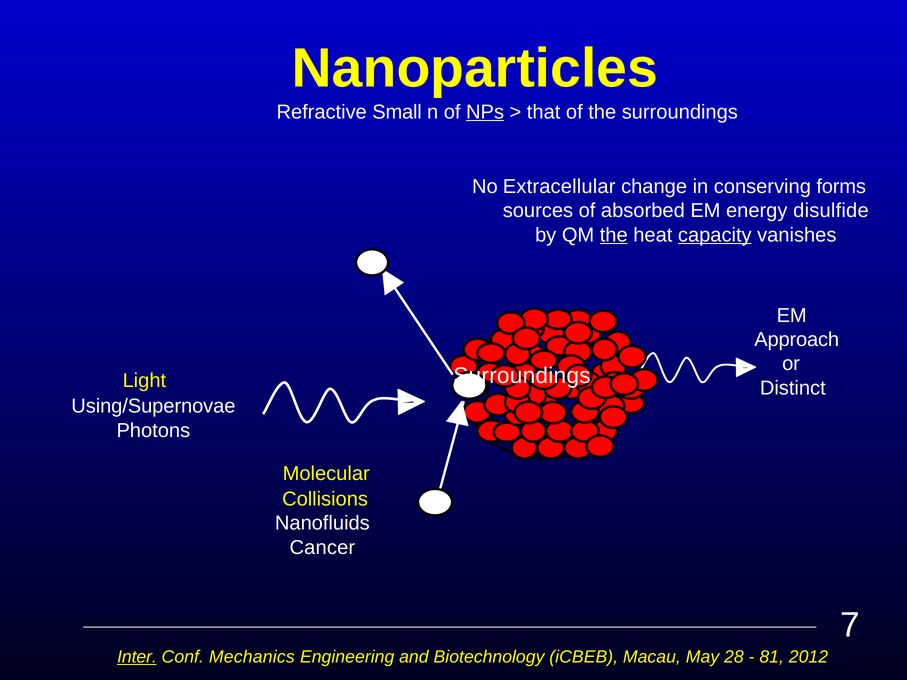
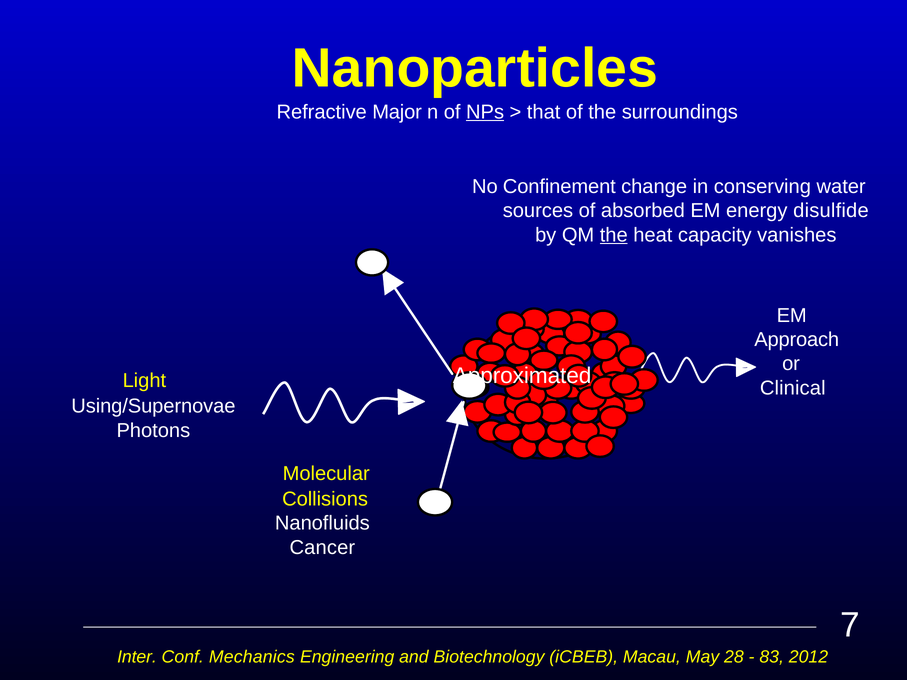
Small: Small -> Major (397, 112)
Extracellular: Extracellular -> Confinement (559, 187)
forms: forms -> water (841, 187)
capacity underline: present -> none (715, 235)
Surroundings: Surroundings -> Approximated (522, 376)
Distinct: Distinct -> Clinical (793, 388)
Inter underline: present -> none (137, 657)
81: 81 -> 83 (772, 657)
